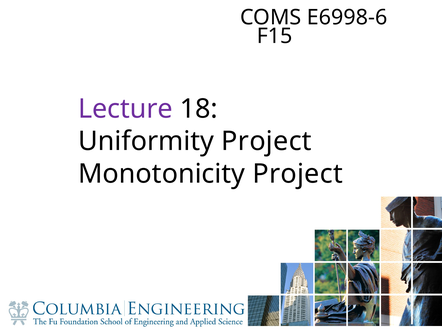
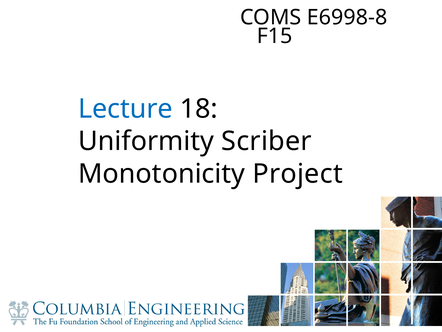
E6998-6: E6998-6 -> E6998-8 (347, 17)
Lecture colour: purple -> blue (125, 109)
Uniformity Project: Project -> Scriber (267, 141)
